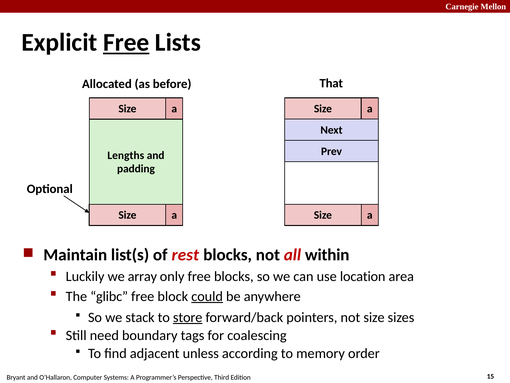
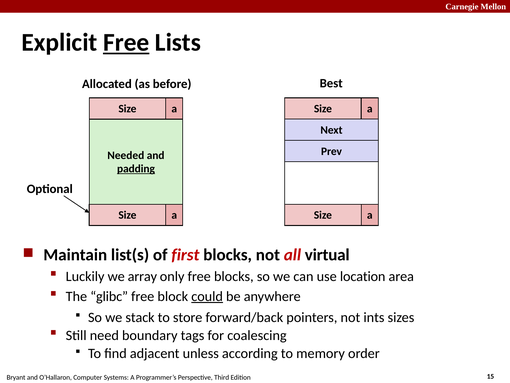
That: That -> Best (331, 83)
Lengths: Lengths -> Needed (126, 155)
padding underline: none -> present (136, 168)
rest: rest -> first (185, 255)
within: within -> virtual (327, 255)
store underline: present -> none (188, 317)
not size: size -> ints (374, 317)
